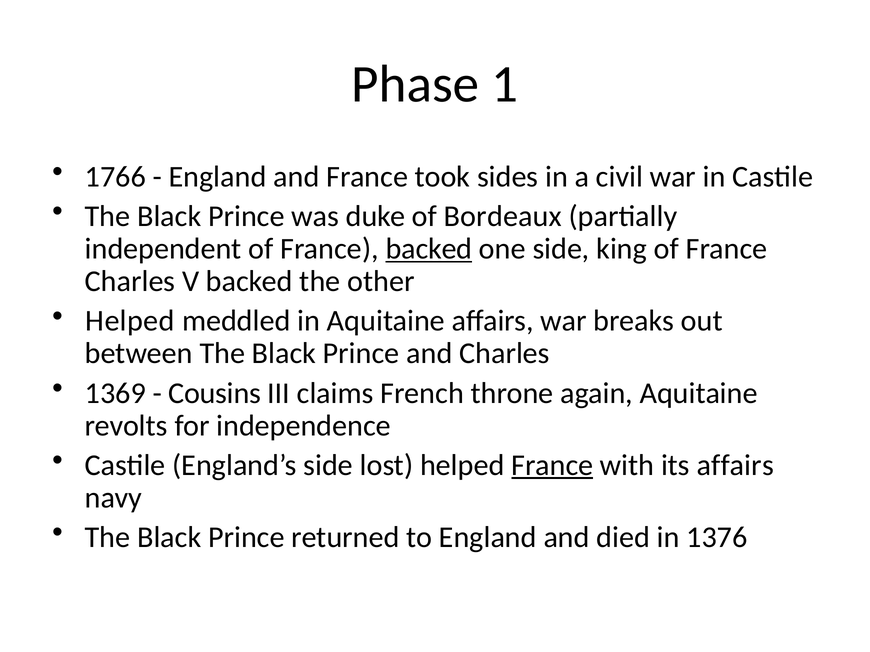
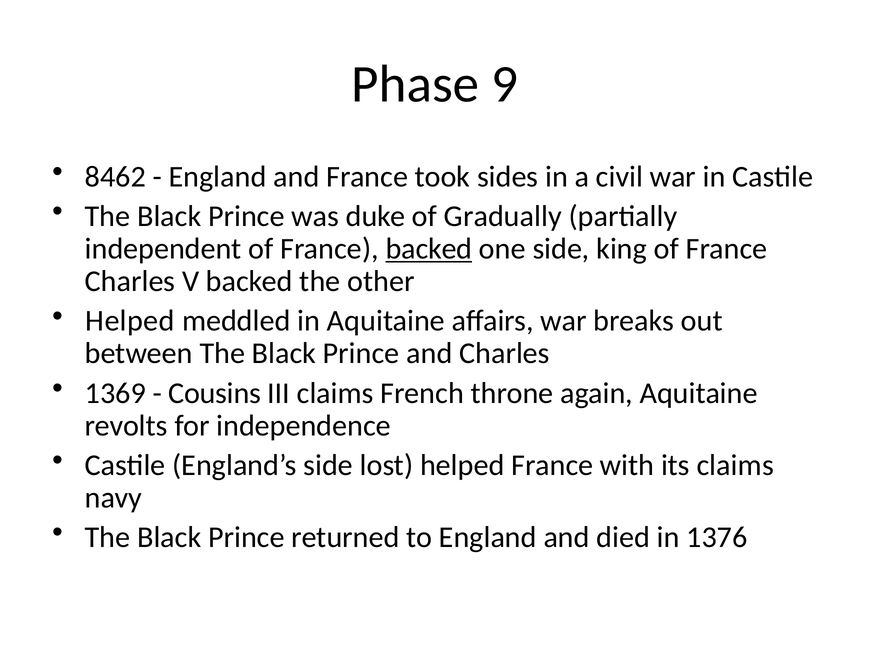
1: 1 -> 9 (505, 84)
1766: 1766 -> 8462 (115, 177)
Bordeaux: Bordeaux -> Gradually (503, 216)
France underline: present -> none (552, 466)
its affairs: affairs -> claims (735, 466)
